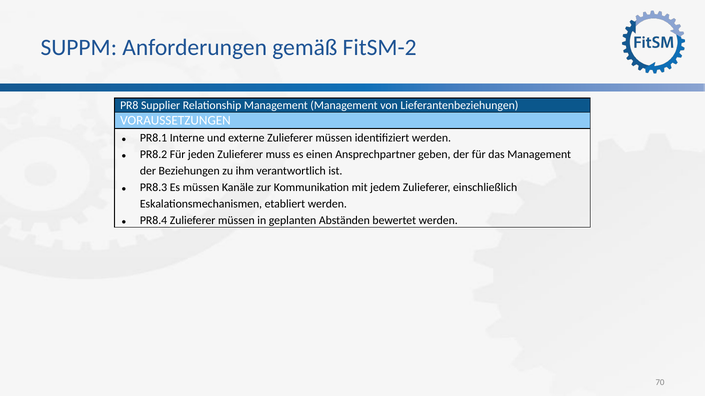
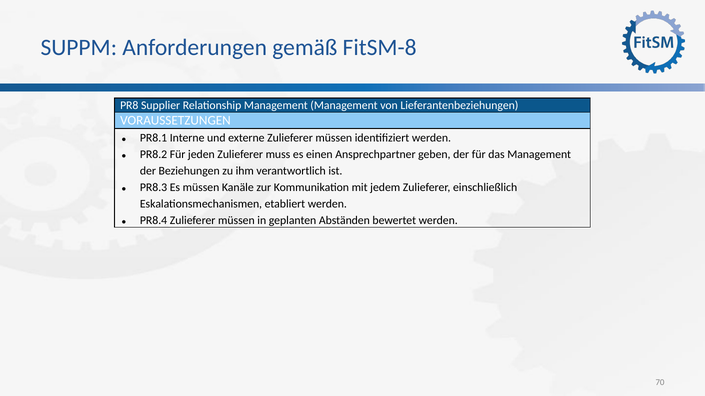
FitSM-2: FitSM-2 -> FitSM-8 (380, 48)
